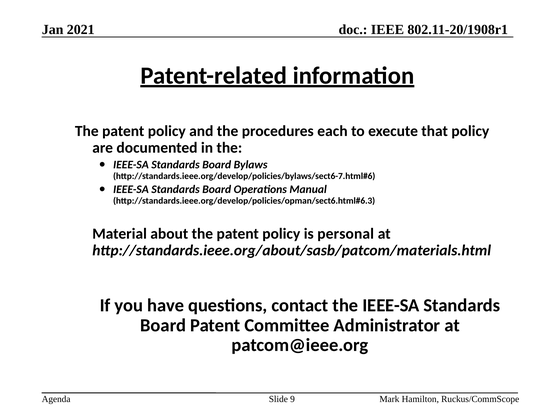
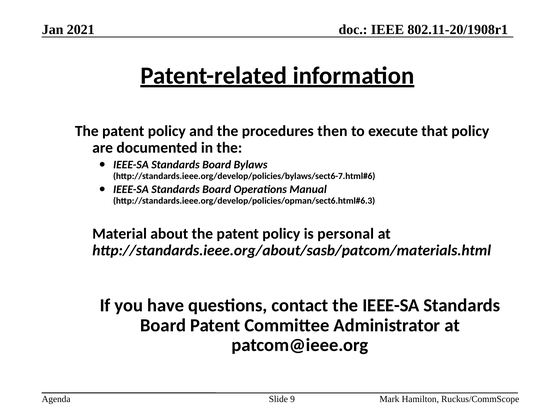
each: each -> then (332, 131)
